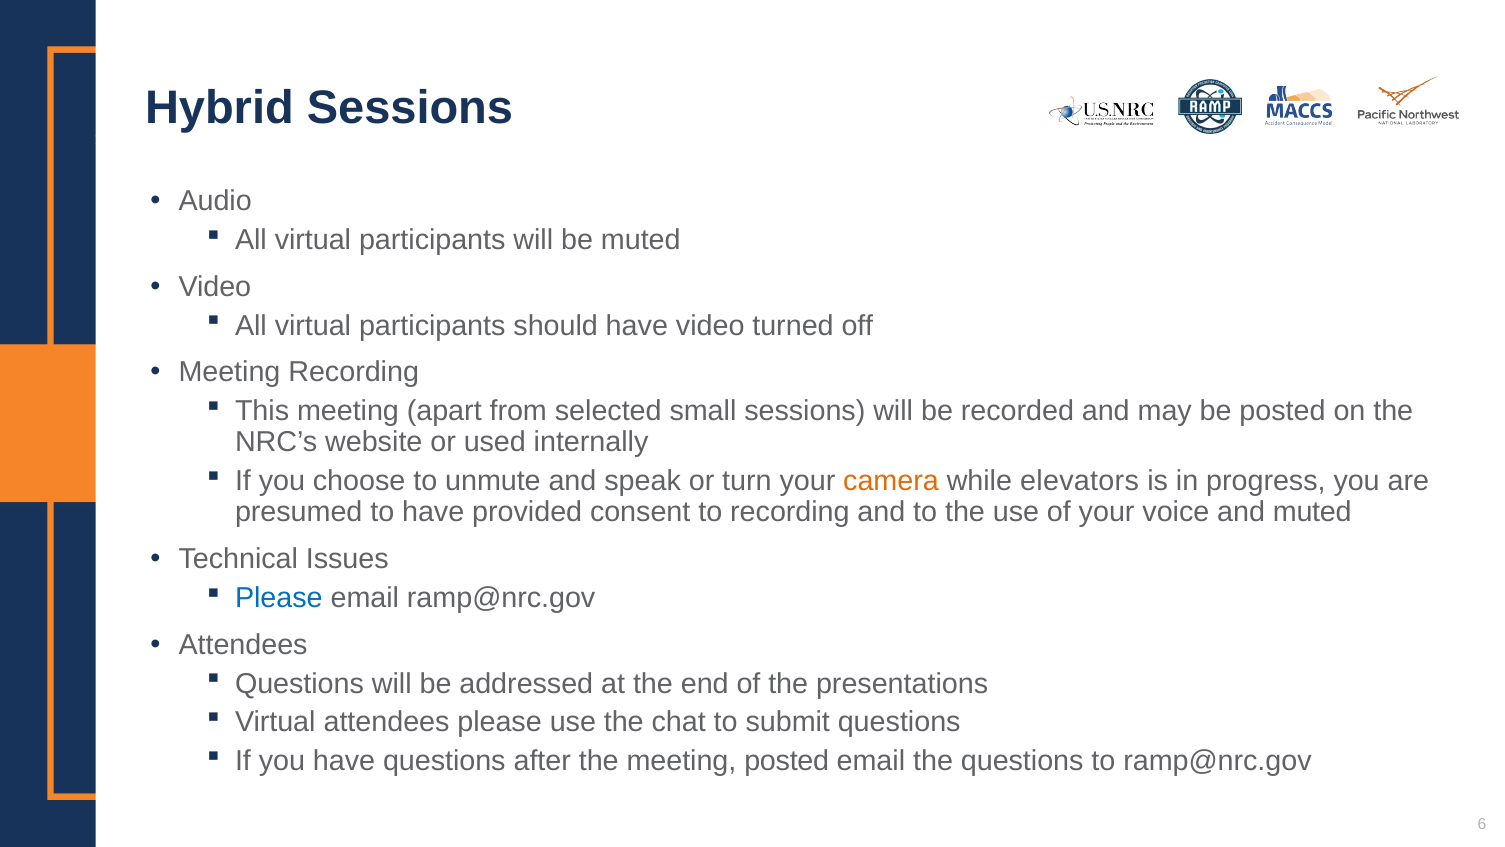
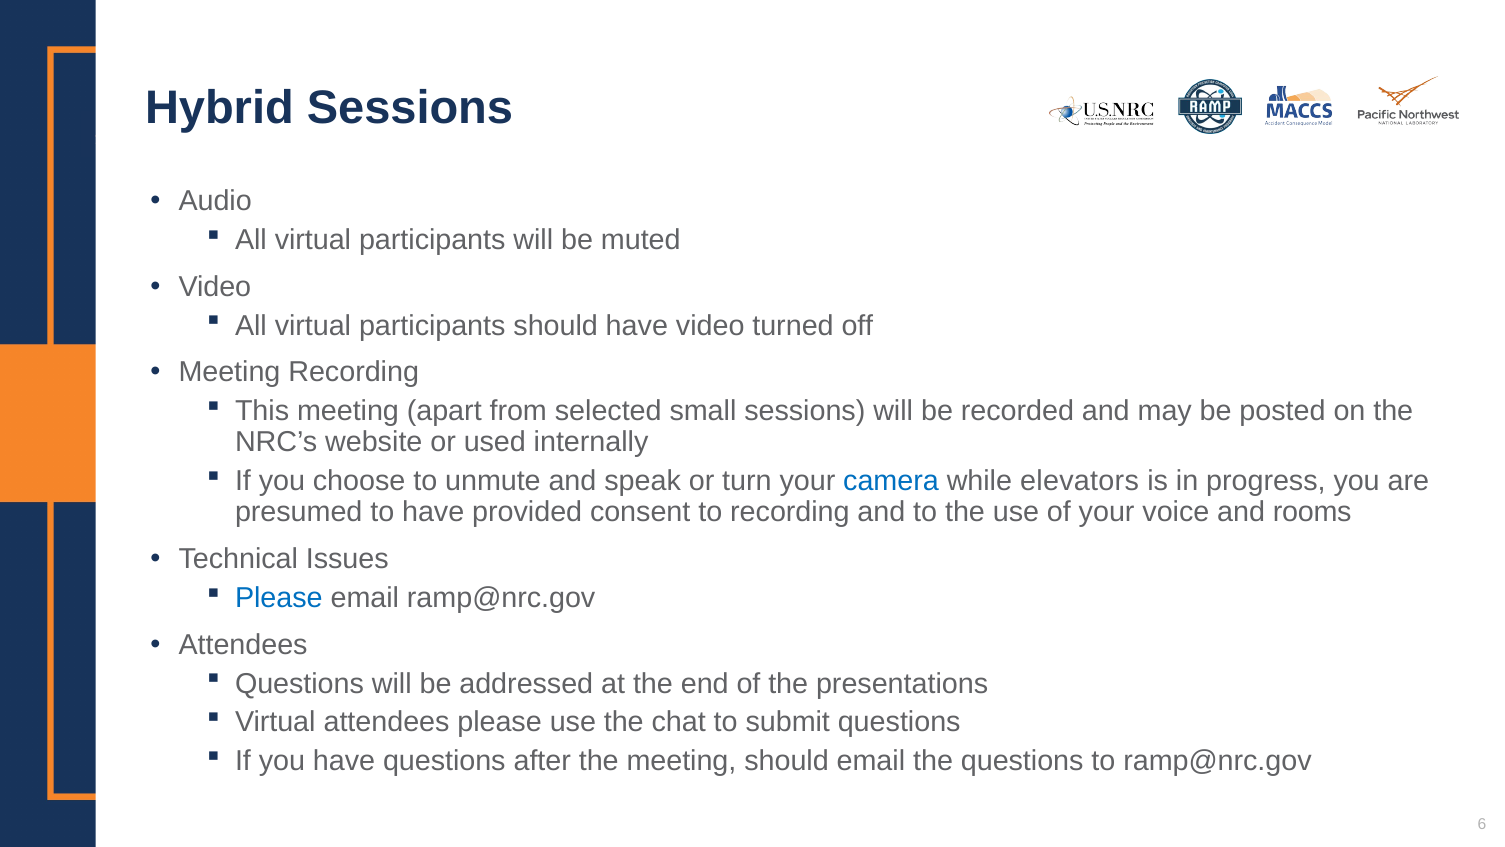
camera colour: orange -> blue (891, 481)
and muted: muted -> rooms (1312, 512)
meeting posted: posted -> should (787, 761)
